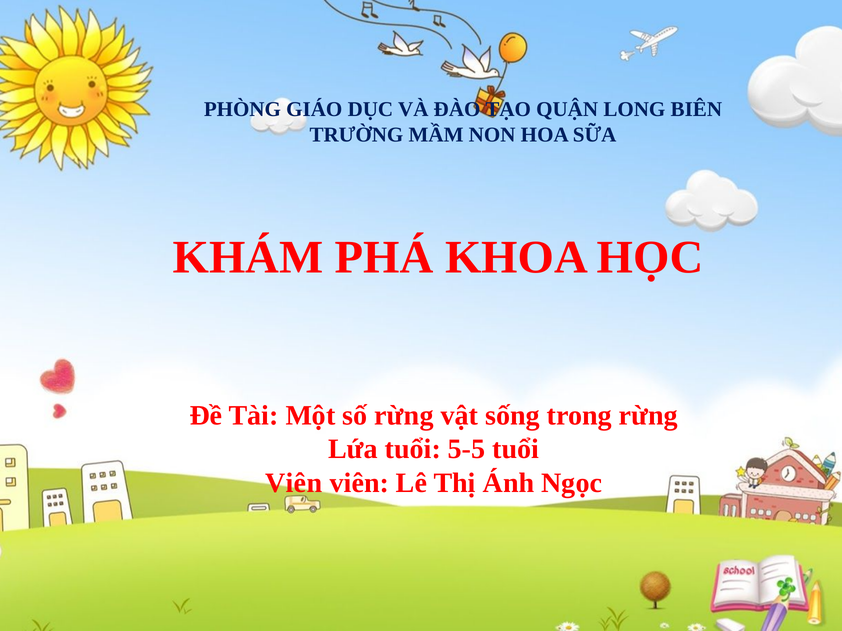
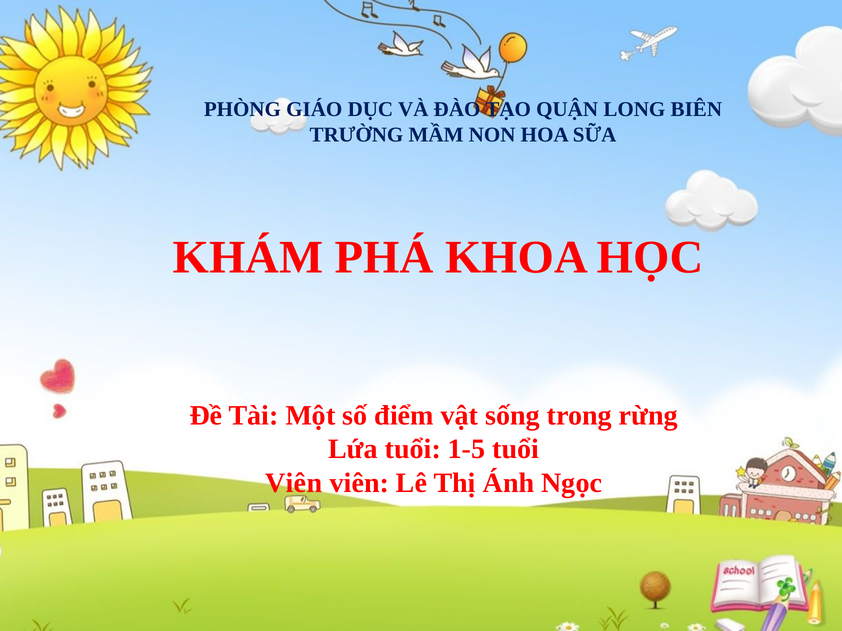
số rừng: rừng -> điểm (404, 416)
5-5: 5-5 -> 1-5 (467, 450)
